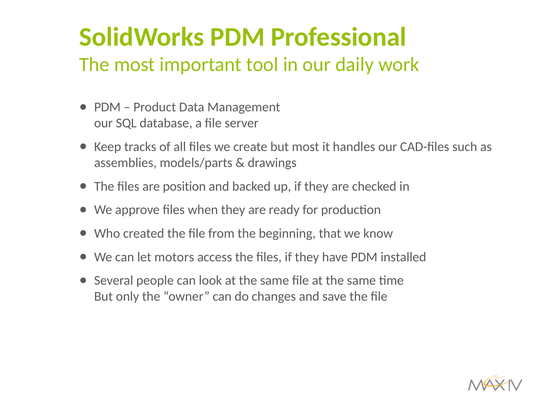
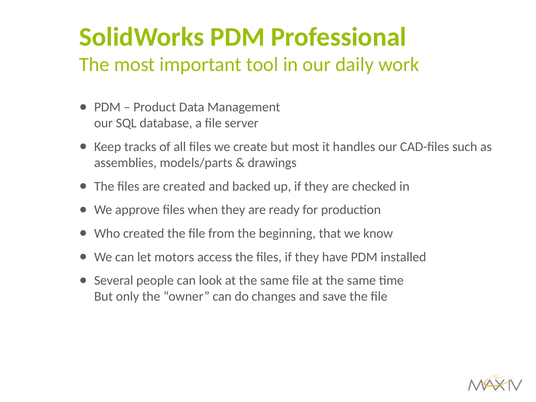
are position: position -> created (184, 186)
